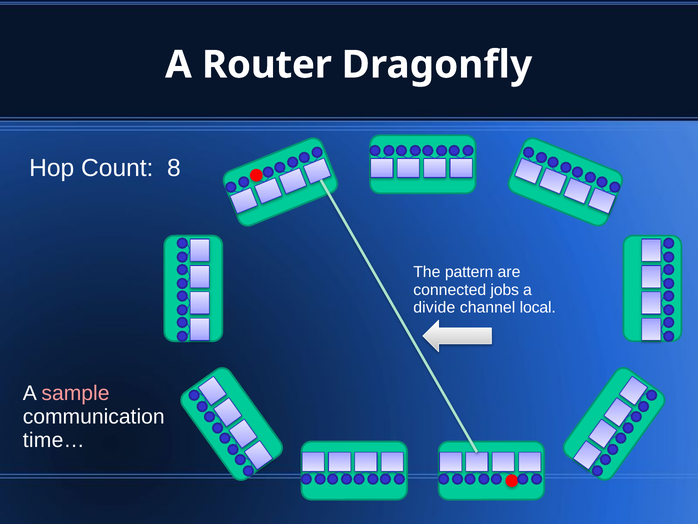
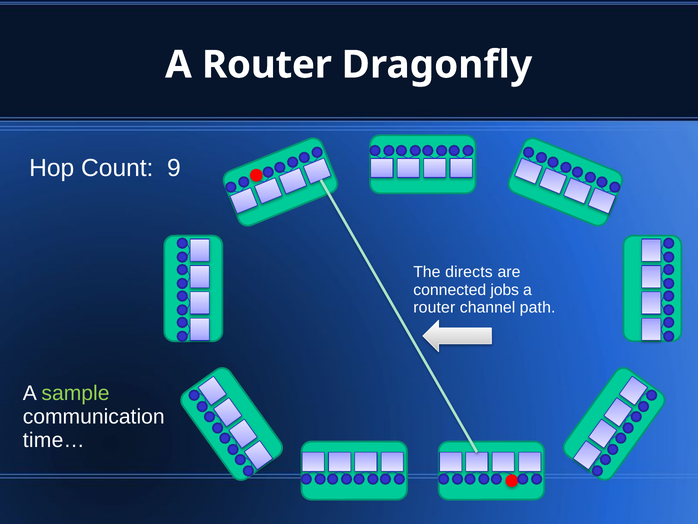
8: 8 -> 9 (174, 168)
pattern: pattern -> directs (469, 272)
divide: divide -> router (434, 307)
local: local -> path (538, 307)
sample colour: pink -> light green (76, 393)
